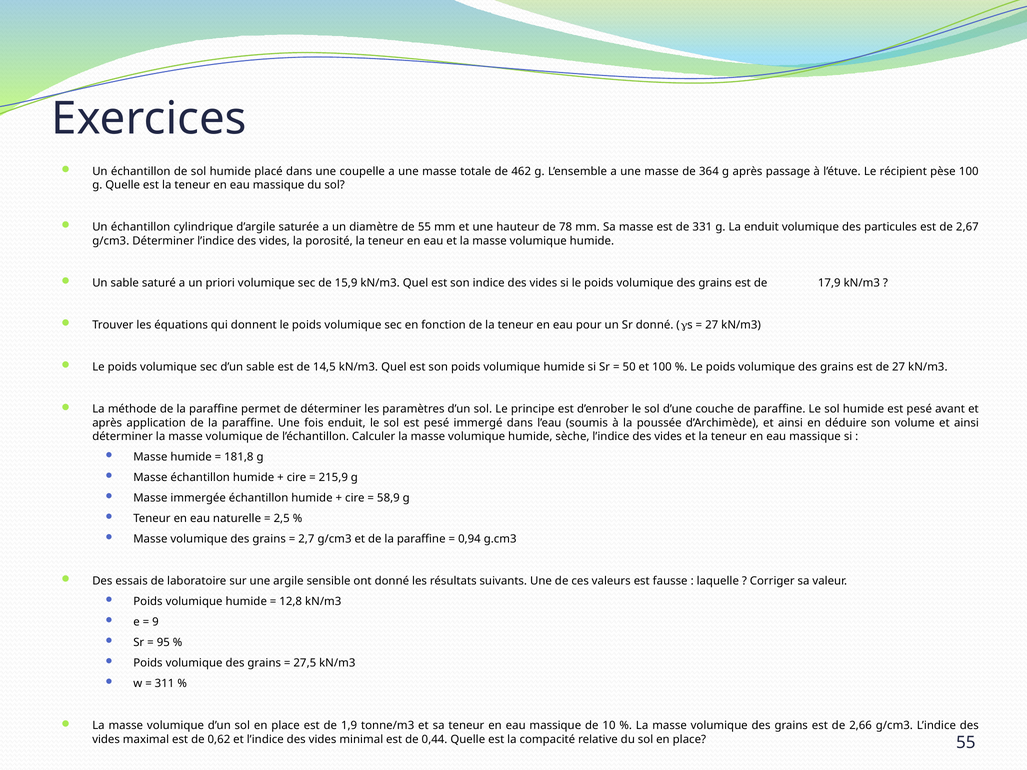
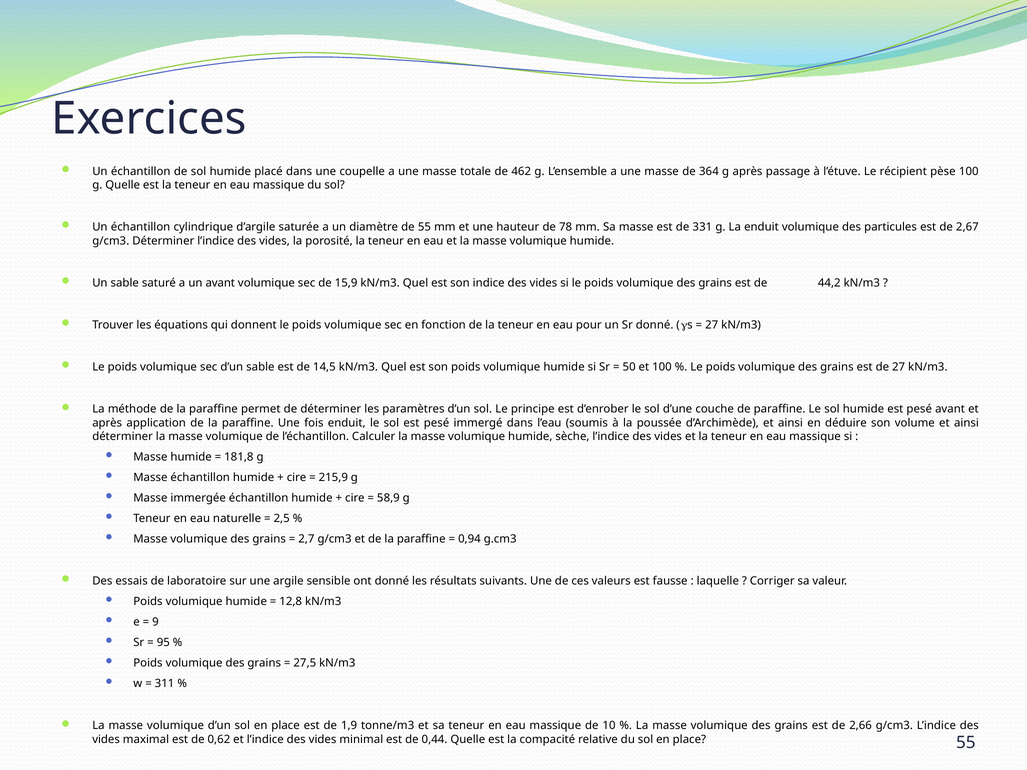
un priori: priori -> avant (220, 283)
17,9: 17,9 -> 44,2 (829, 283)
